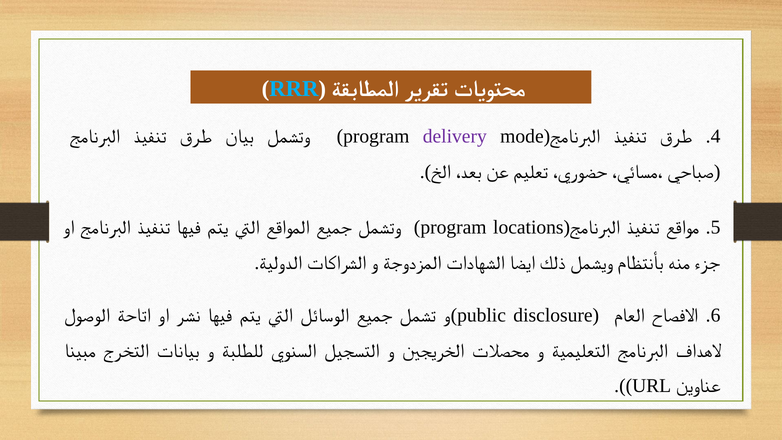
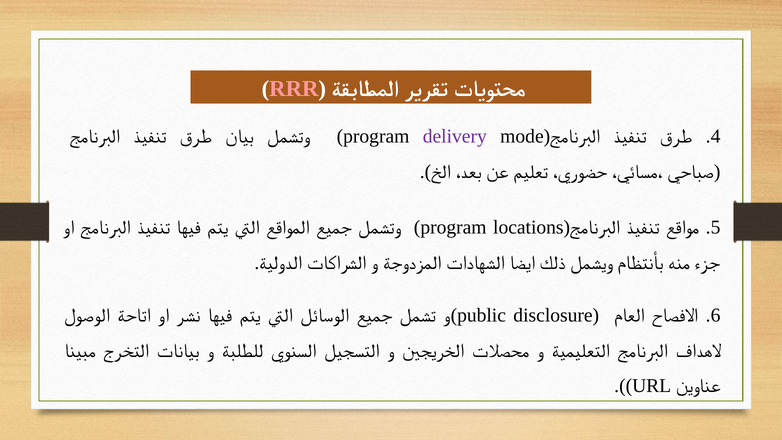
RRR colour: light blue -> pink (294, 89)
